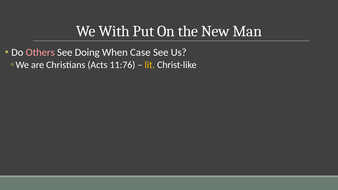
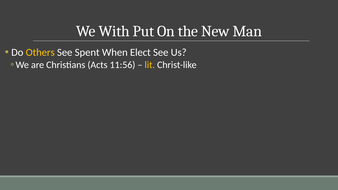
Others colour: pink -> yellow (40, 52)
Doing: Doing -> Spent (87, 52)
Case: Case -> Elect (140, 52)
11:76: 11:76 -> 11:56 (123, 65)
